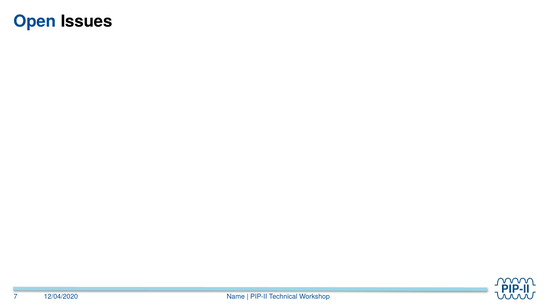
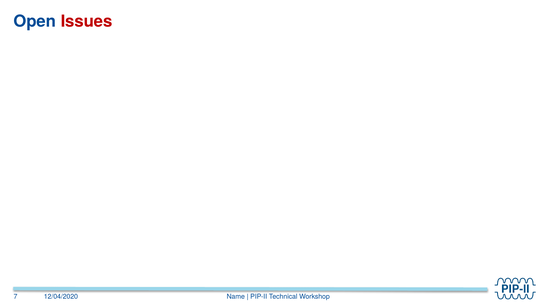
Issues colour: black -> red (87, 22)
